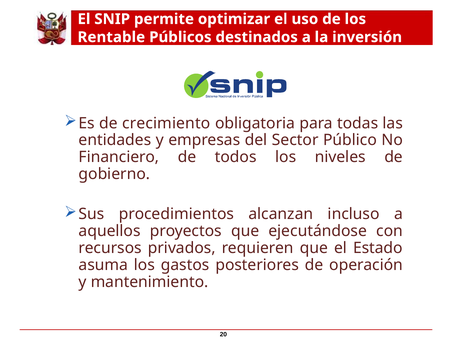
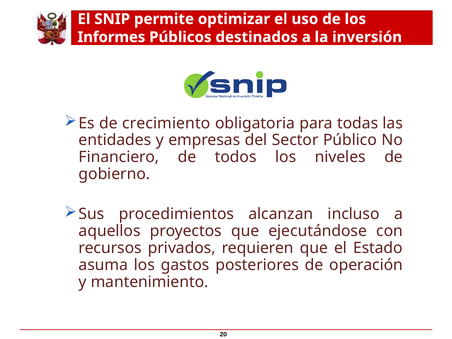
Rentable: Rentable -> Informes (111, 37)
